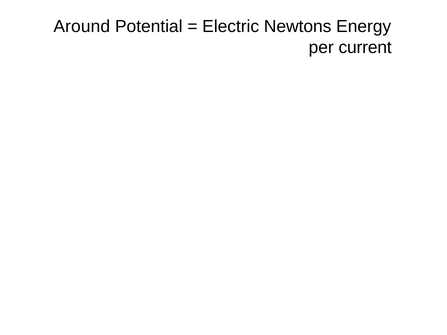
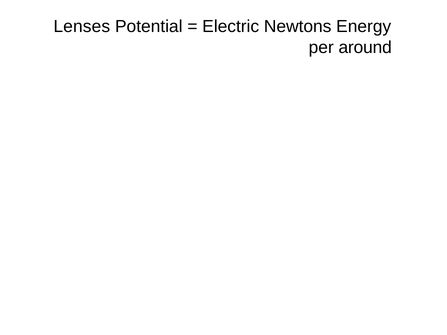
Around: Around -> Lenses (82, 27)
current: current -> around (365, 47)
